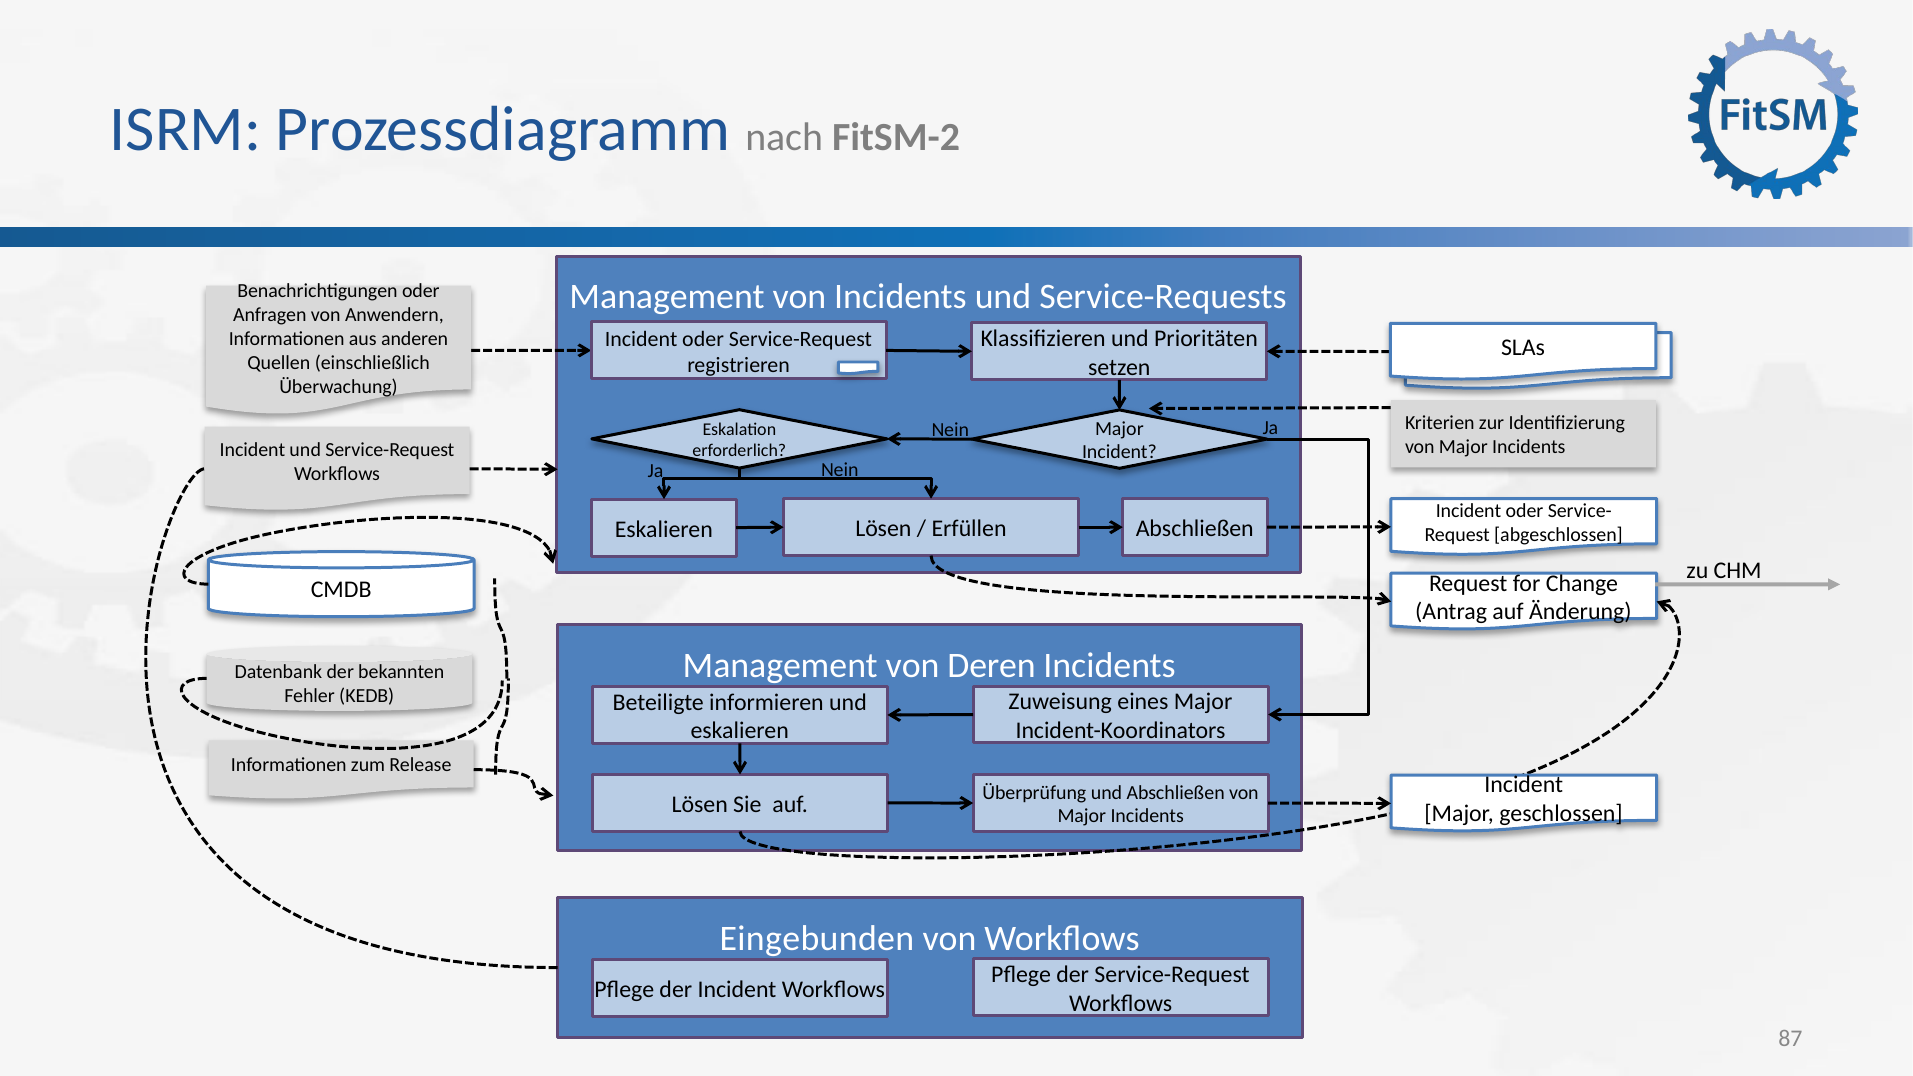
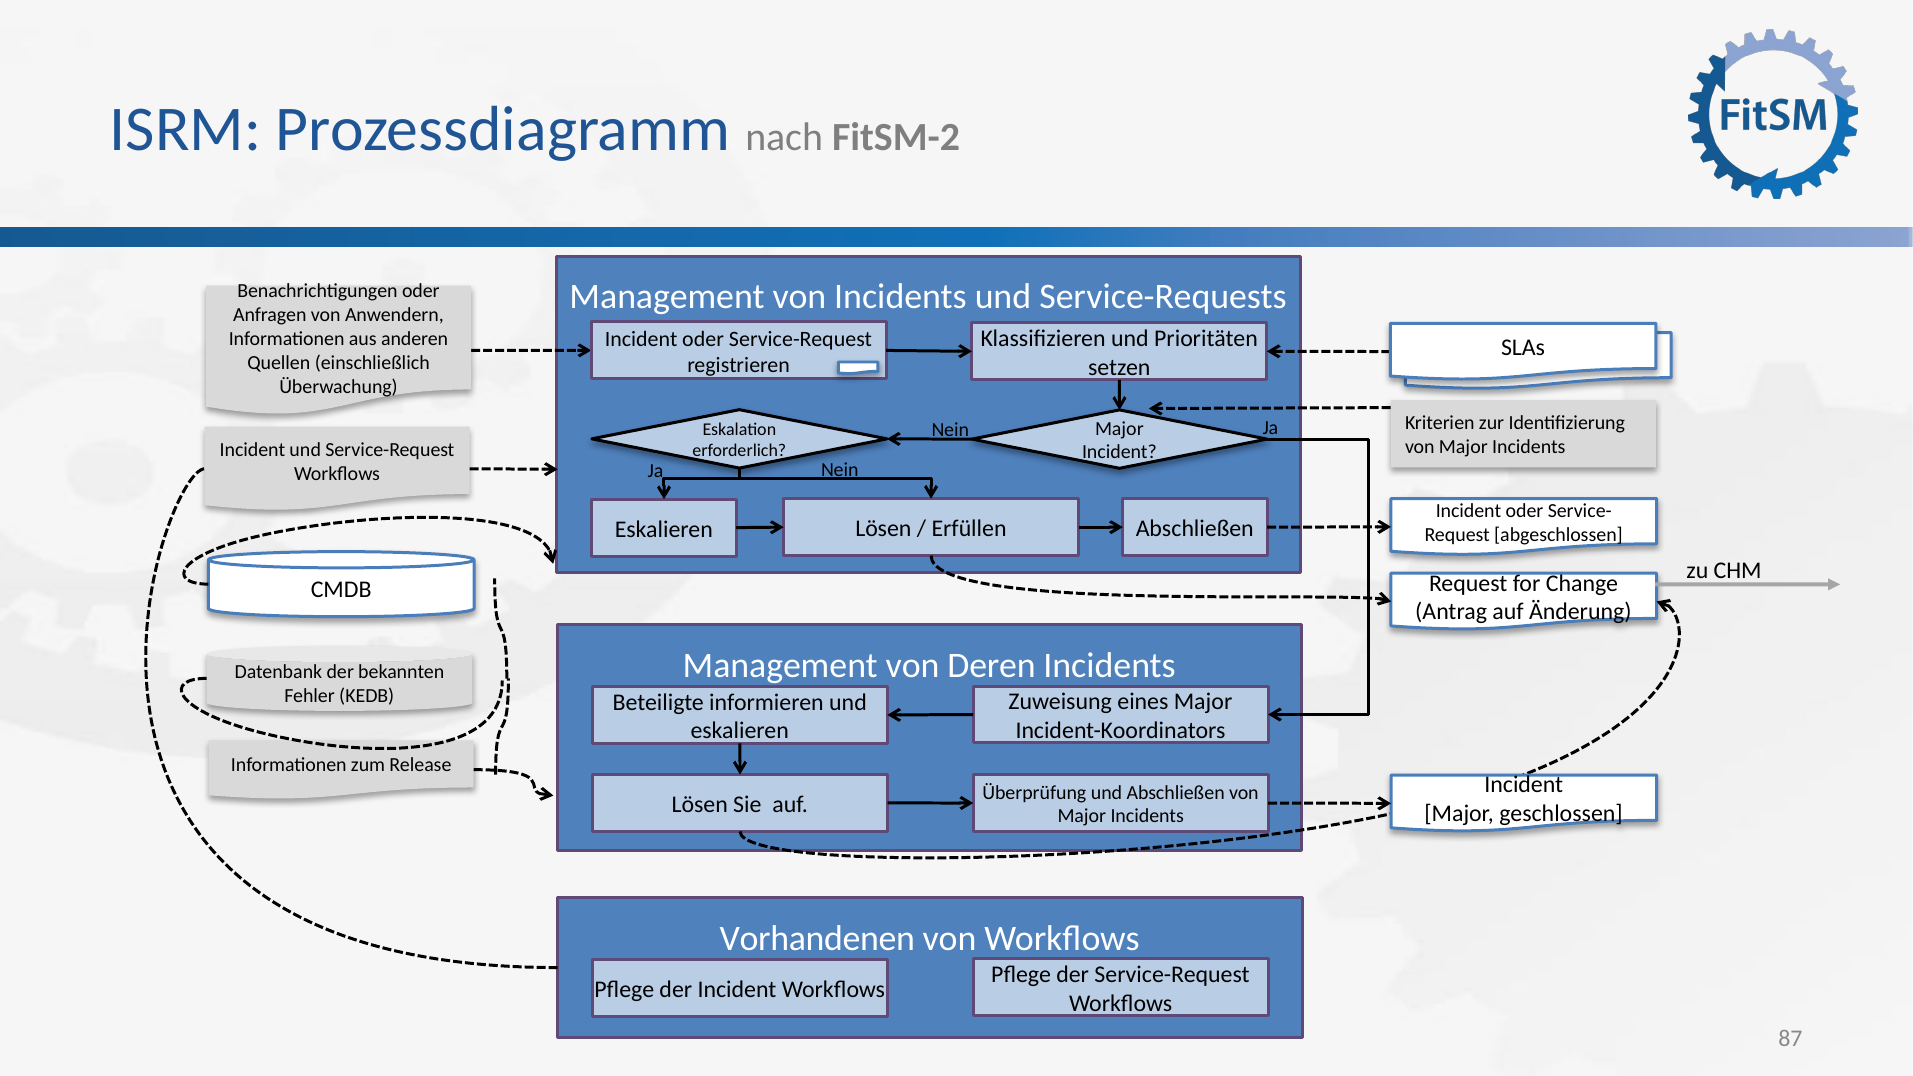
Eingebunden: Eingebunden -> Vorhandenen (817, 939)
